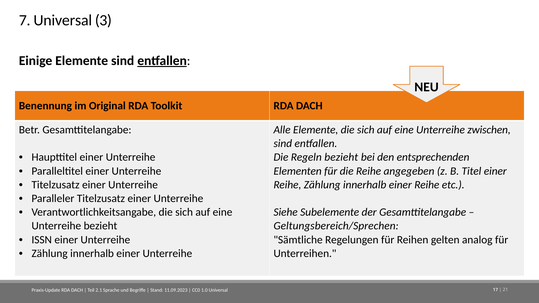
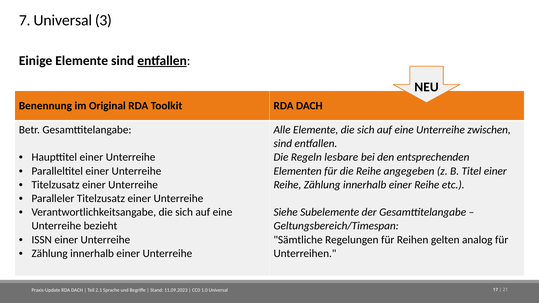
Regeln bezieht: bezieht -> lesbare (341, 157)
Geltungsbereich/Sprechen: Geltungsbereich/Sprechen -> Geltungsbereich/Timespan (336, 226)
